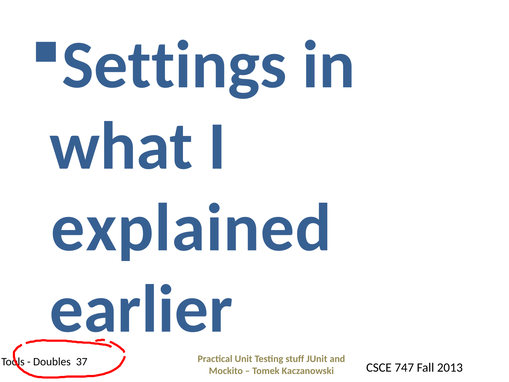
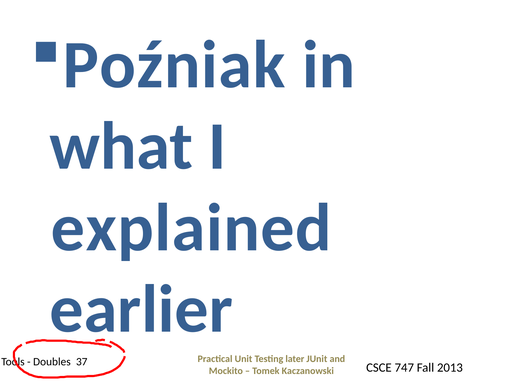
Settings: Settings -> Poźniak (174, 65)
stuff: stuff -> later (295, 359)
